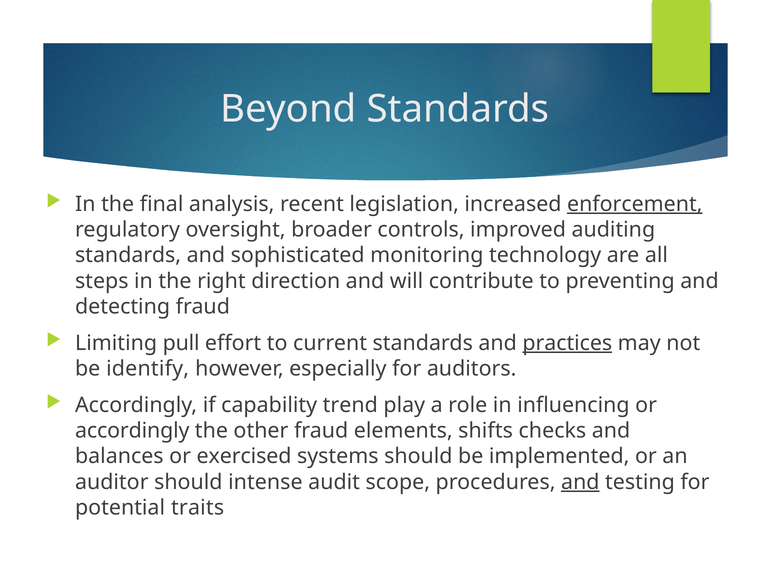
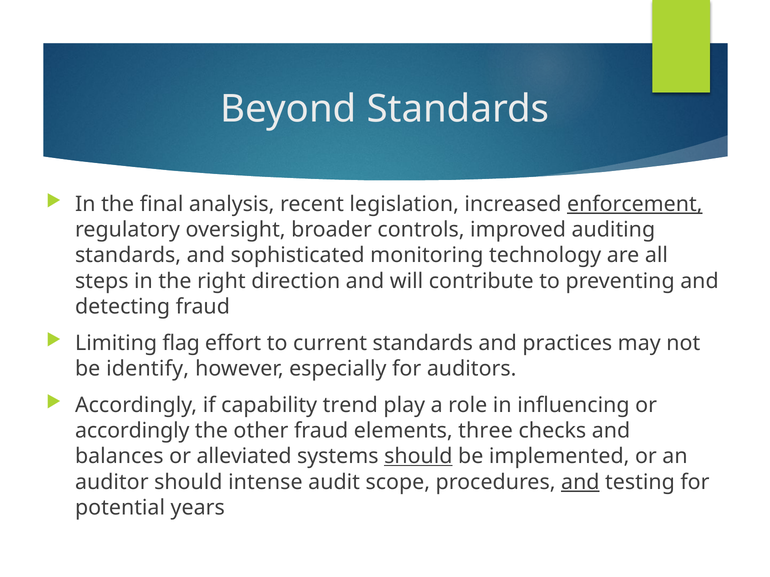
pull: pull -> flag (181, 343)
practices underline: present -> none (567, 343)
shifts: shifts -> three (486, 431)
exercised: exercised -> alleviated (244, 457)
should underline: none -> present (418, 457)
traits: traits -> years (198, 508)
